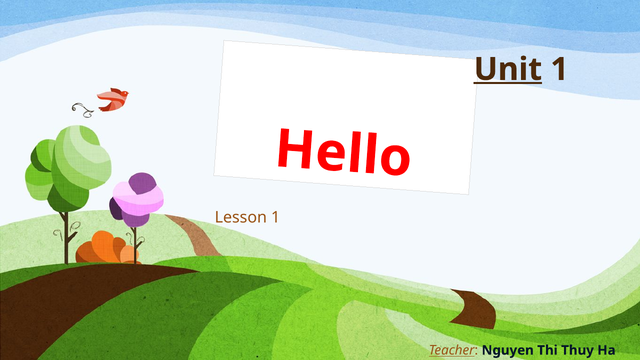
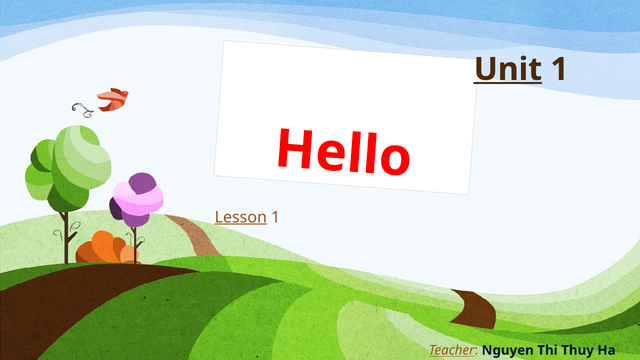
Lesson underline: none -> present (241, 217)
